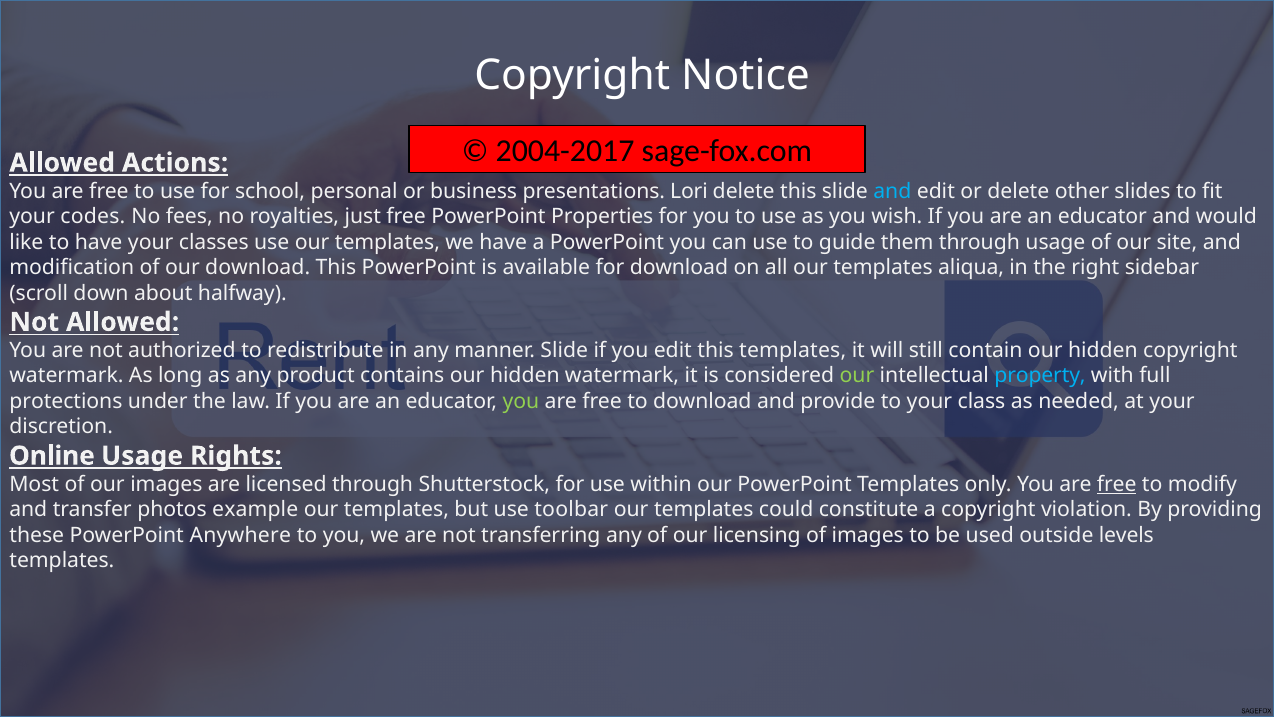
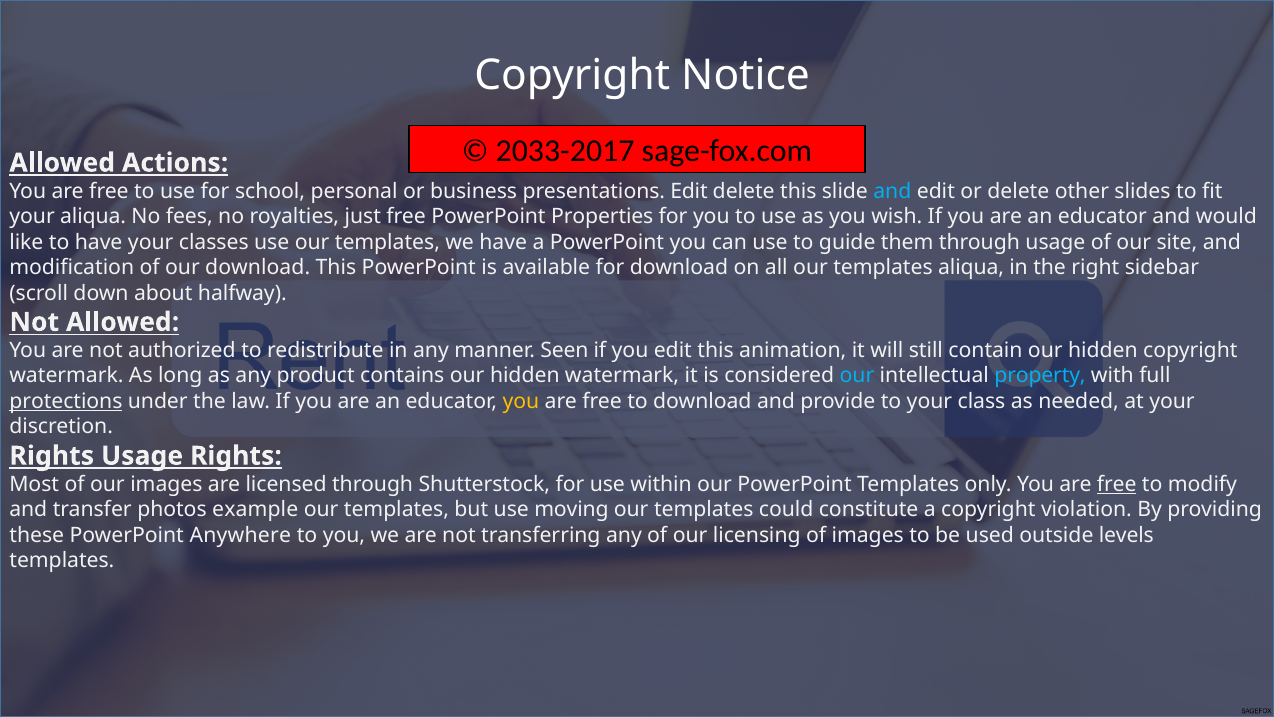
2004-2017: 2004-2017 -> 2033-2017 (565, 151)
presentations Lori: Lori -> Edit (689, 191)
your codes: codes -> aliqua (93, 216)
manner Slide: Slide -> Seen (564, 350)
this templates: templates -> animation (793, 350)
our colour: light green -> light blue (857, 376)
protections underline: none -> present (66, 401)
you colour: light green -> yellow (521, 401)
Online: Online -> Rights (52, 456)
toolbar: toolbar -> moving (571, 509)
